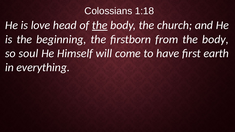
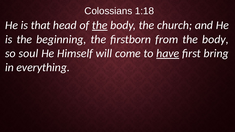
love: love -> that (41, 25)
have underline: none -> present (168, 53)
earth: earth -> bring (216, 53)
